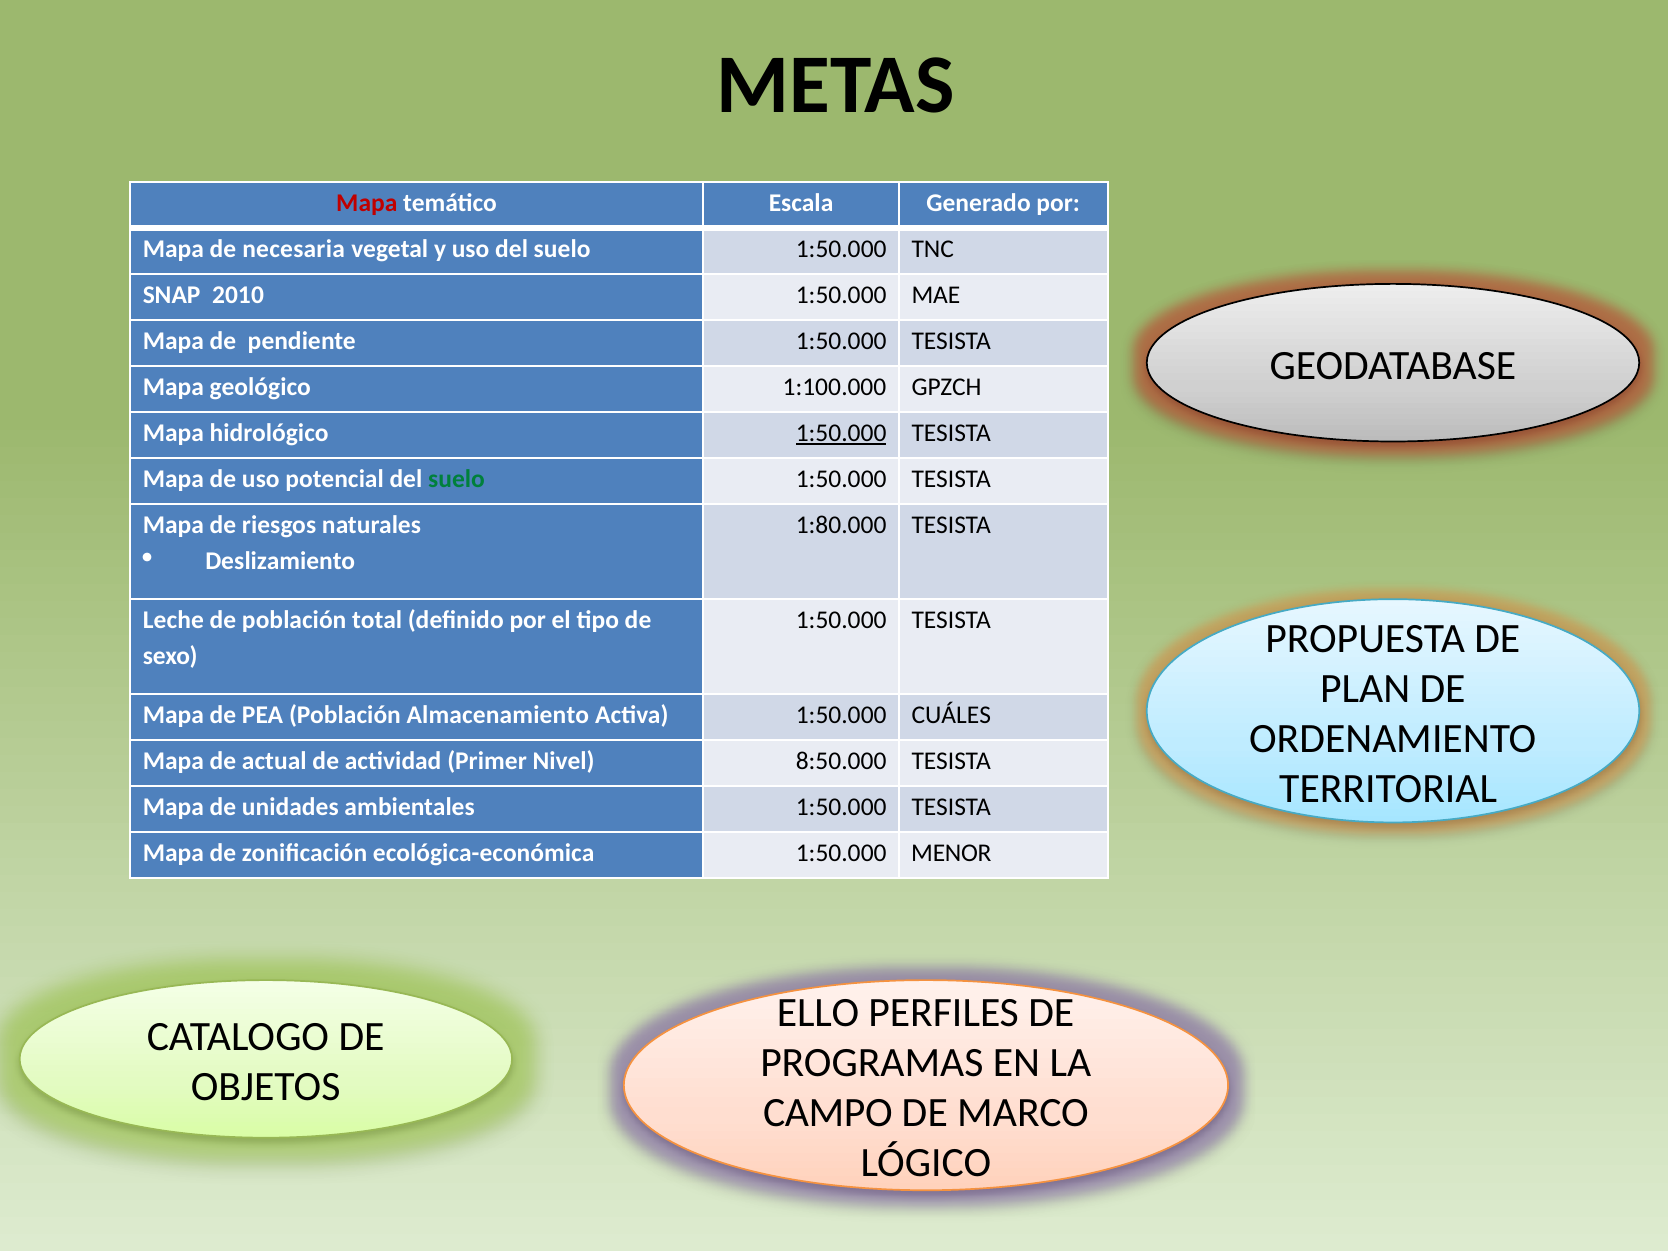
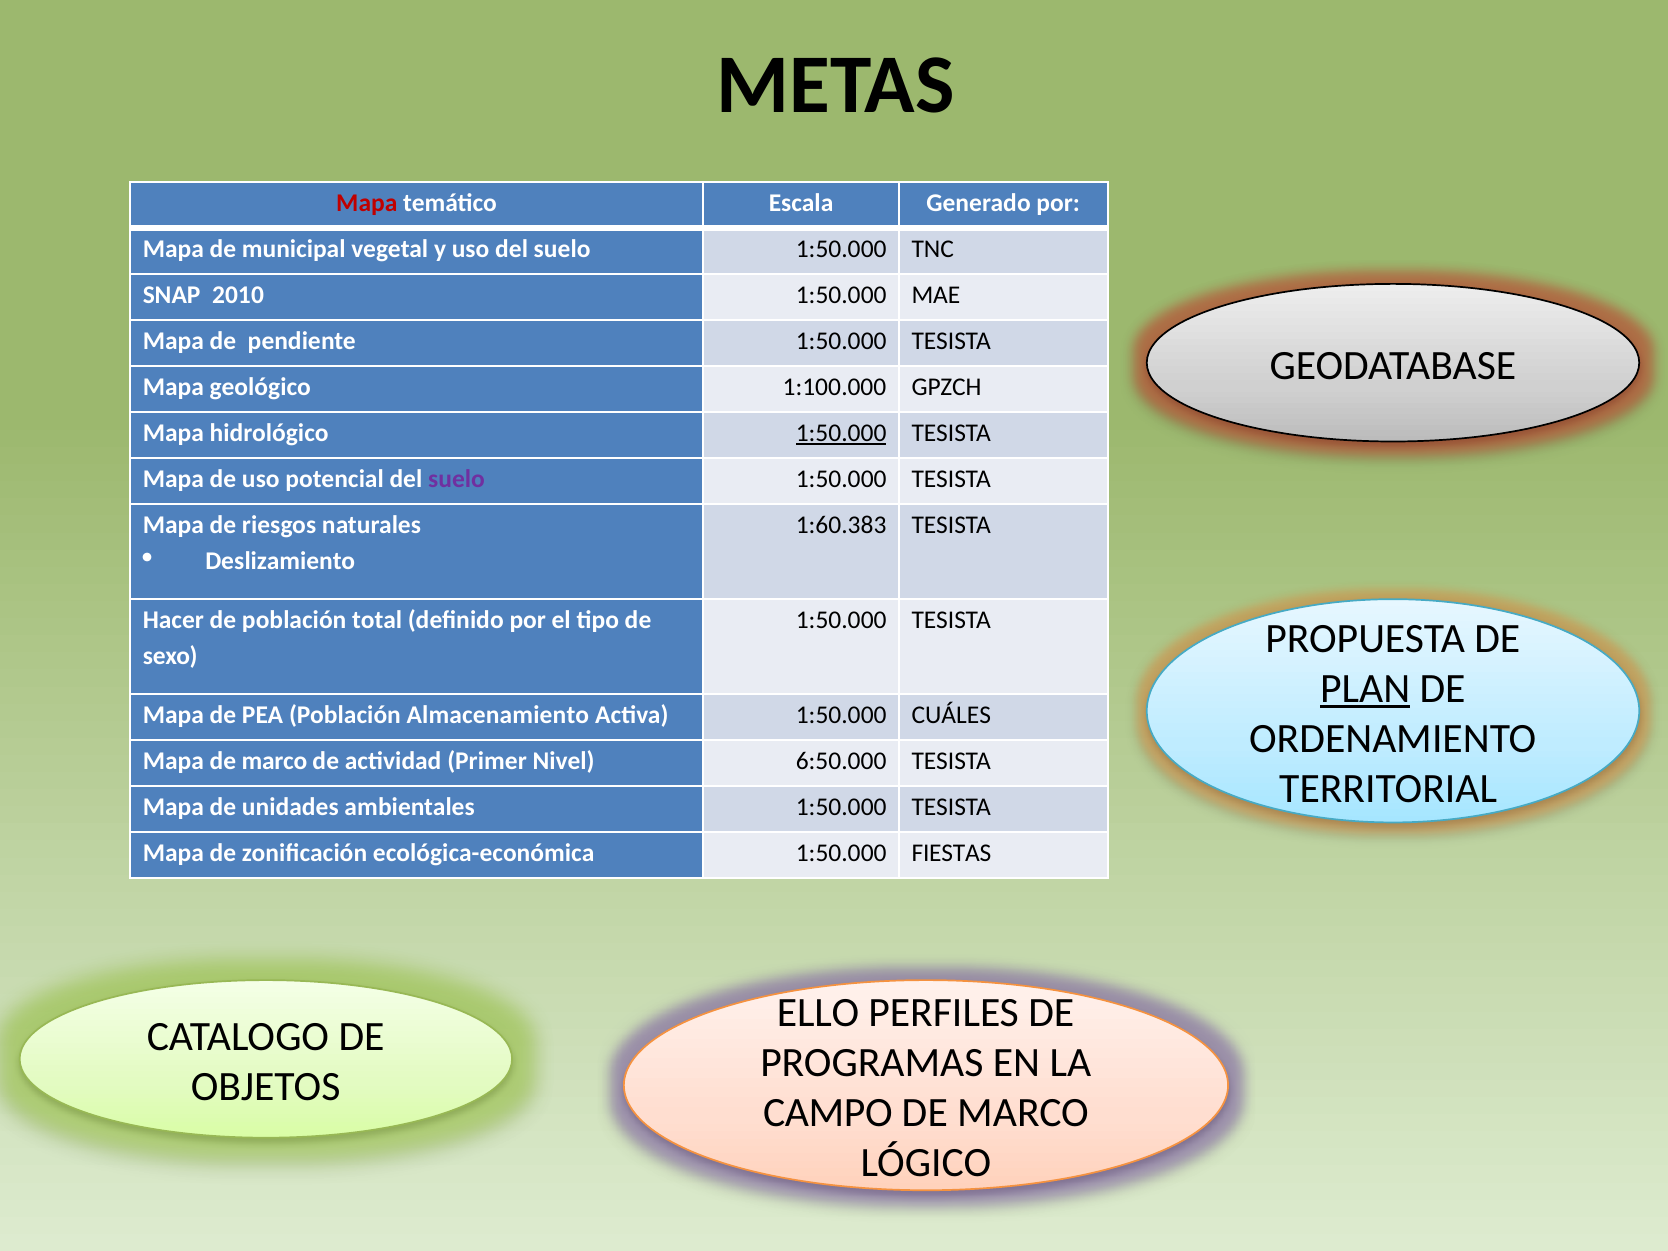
necesaria: necesaria -> municipal (294, 249)
suelo colour: green -> purple (456, 479)
1:80.000: 1:80.000 -> 1:60.383 (841, 525)
Leche: Leche -> Hacer (173, 620)
PLAN underline: none -> present (1365, 689)
Mapa de actual: actual -> marco (274, 761)
8:50.000: 8:50.000 -> 6:50.000 (841, 761)
MENOR: MENOR -> FIESTAS (951, 853)
